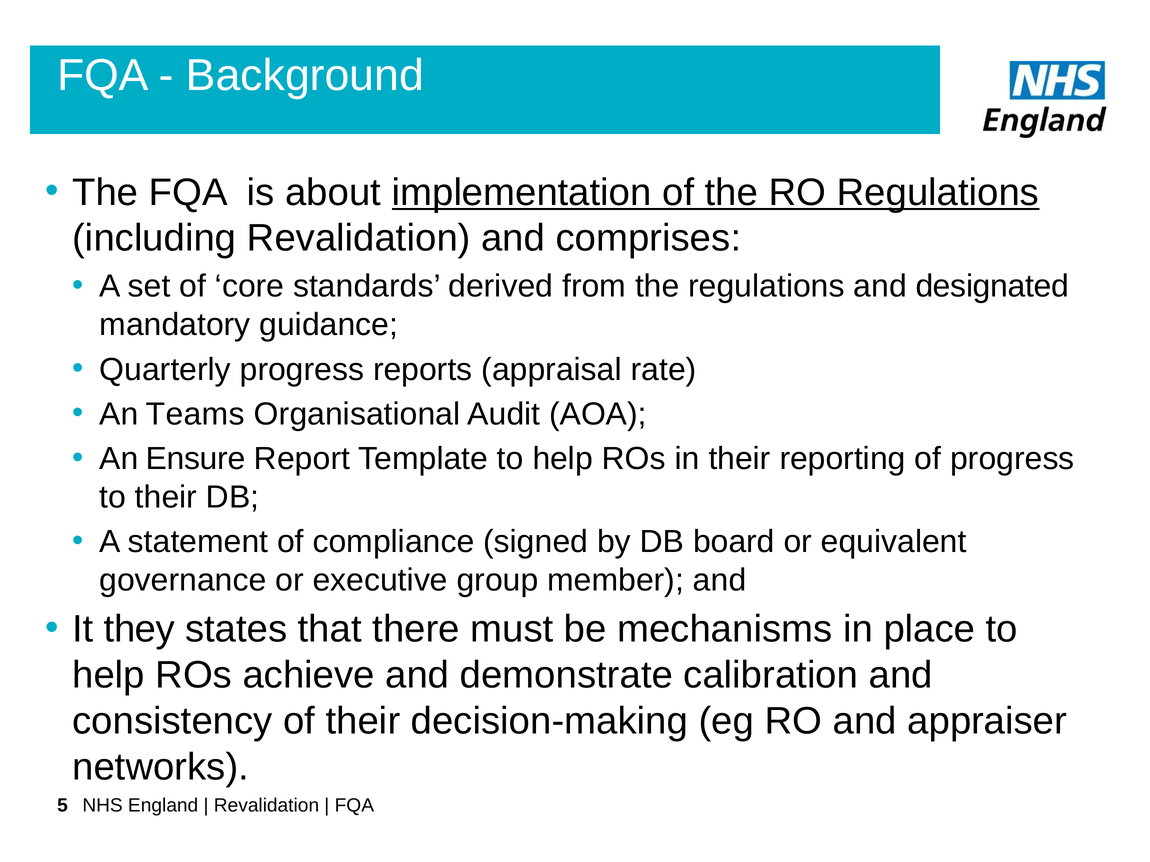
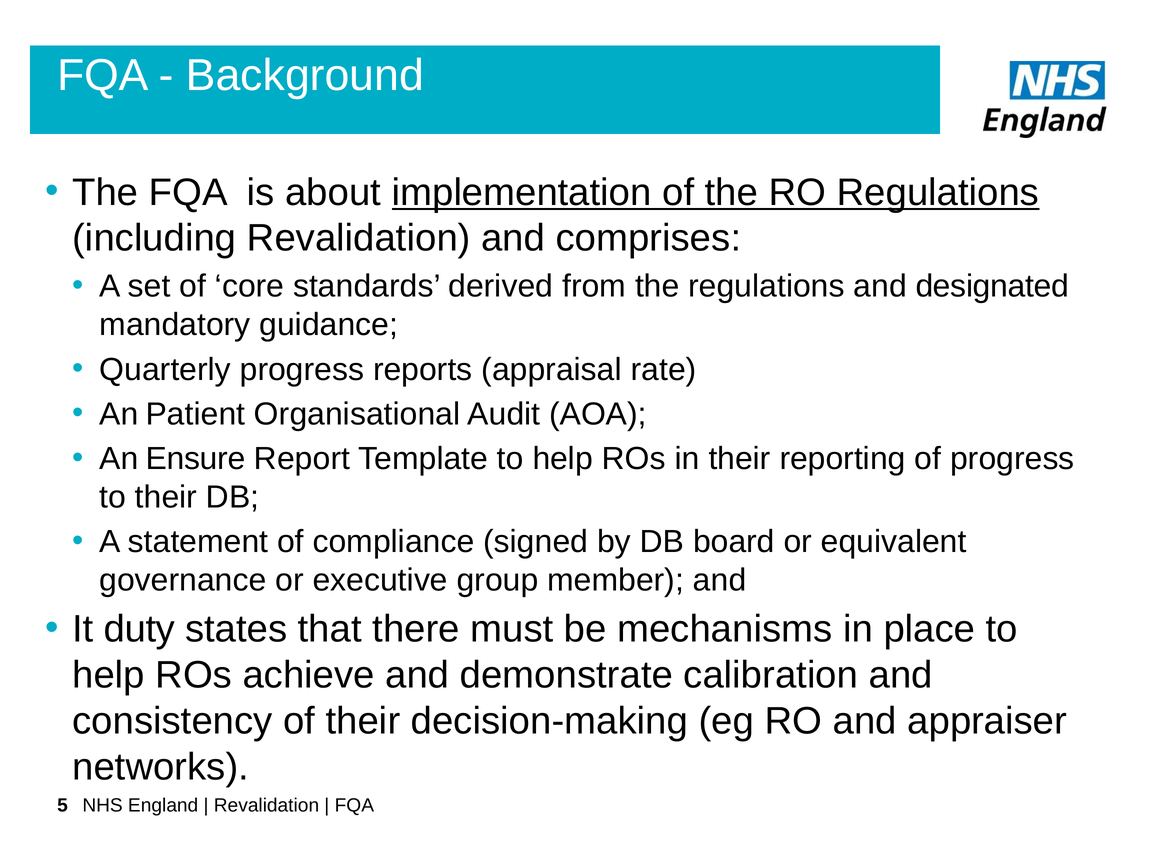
Teams: Teams -> Patient (195, 414)
they: they -> duty (139, 630)
